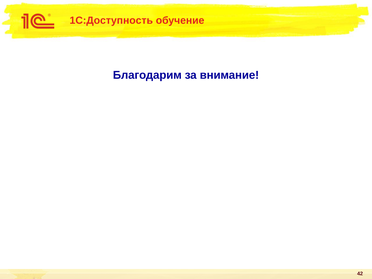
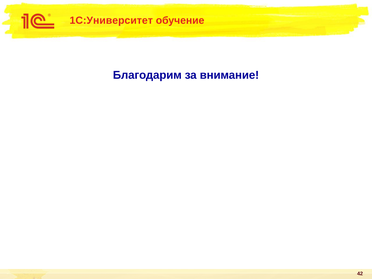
1С:Доступность: 1С:Доступность -> 1С:Университет (111, 20)
